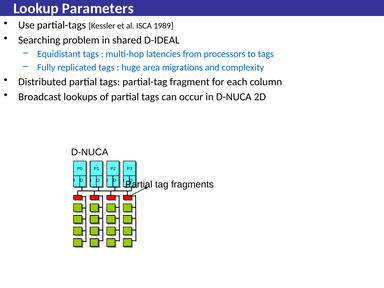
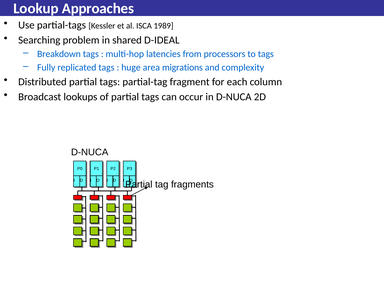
Parameters: Parameters -> Approaches (98, 8)
Equidistant: Equidistant -> Breakdown (59, 54)
